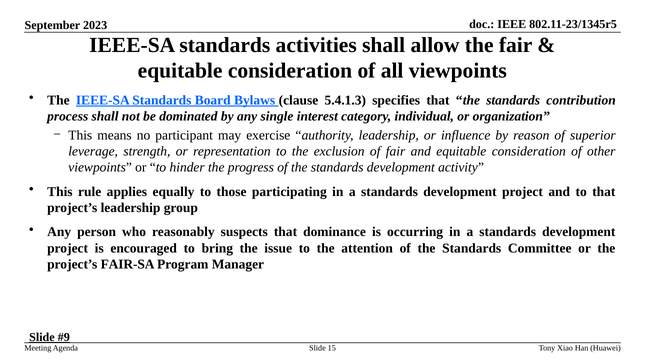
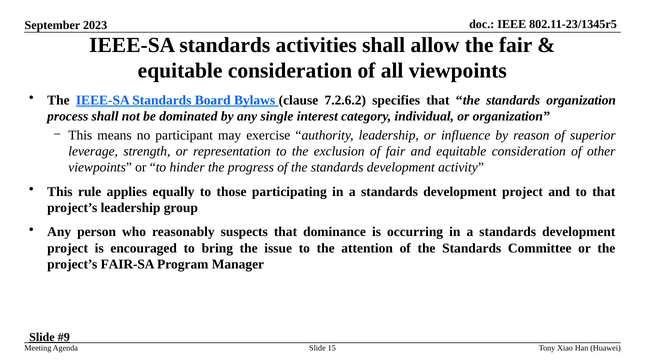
5.4.1.3: 5.4.1.3 -> 7.2.6.2 (345, 100)
standards contribution: contribution -> organization (581, 100)
